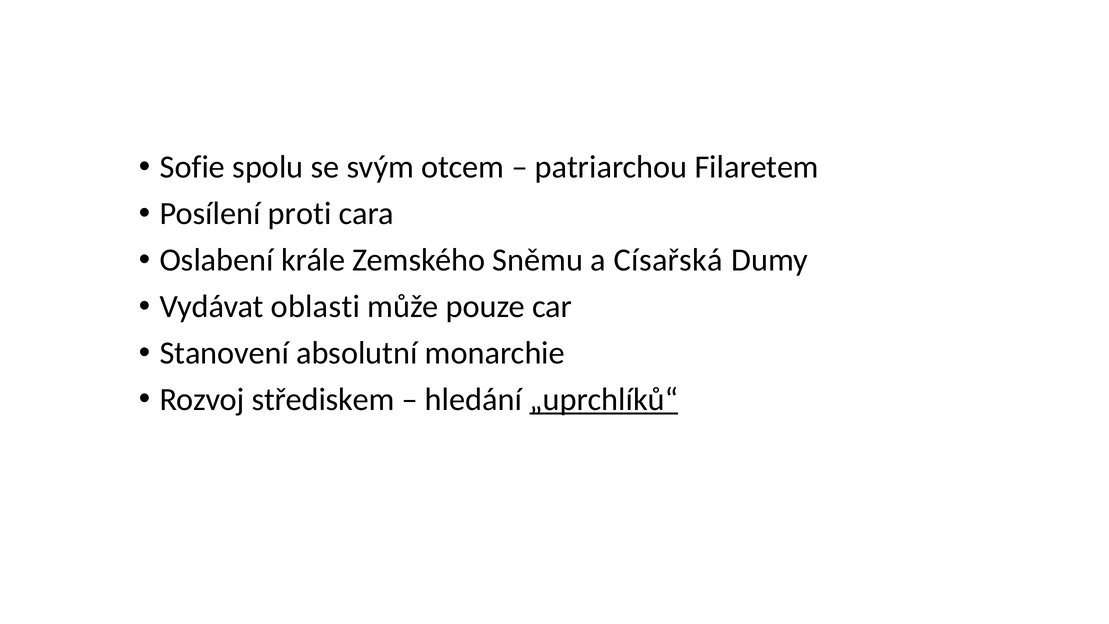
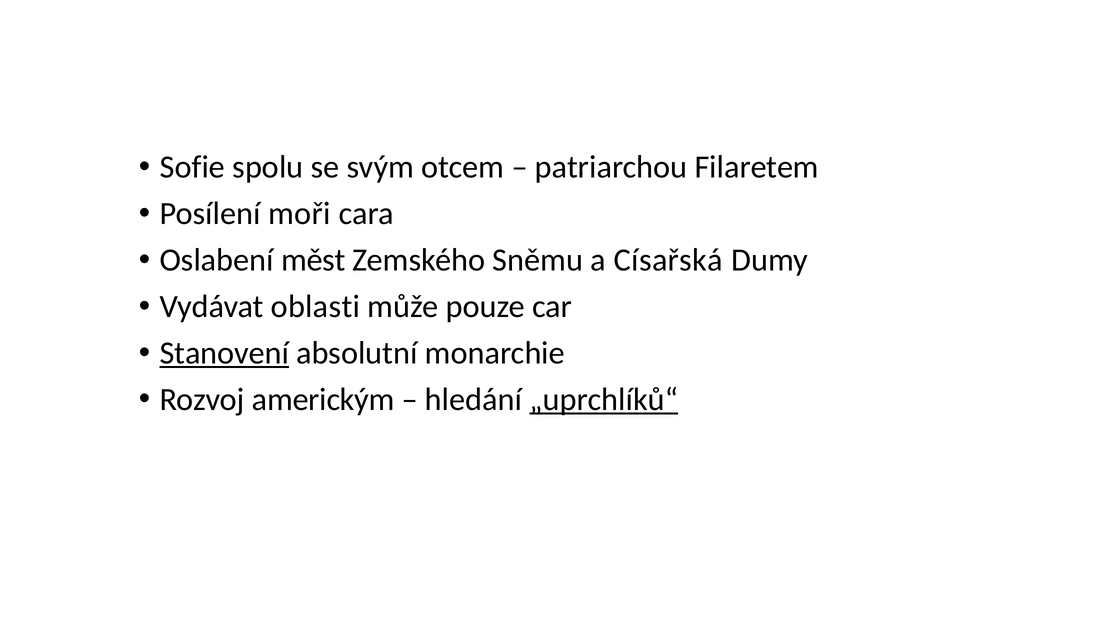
proti: proti -> moři (300, 214)
krále: krále -> měst (313, 260)
Stanovení underline: none -> present (224, 353)
střediskem: střediskem -> americkým (323, 399)
